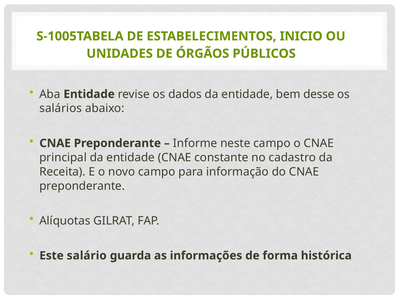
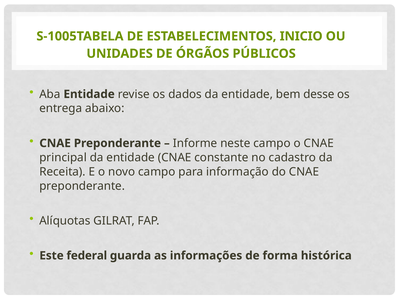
salários: salários -> entrega (61, 108)
salário: salário -> federal (87, 256)
